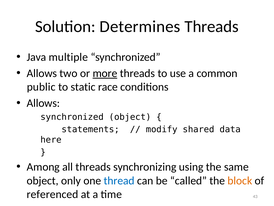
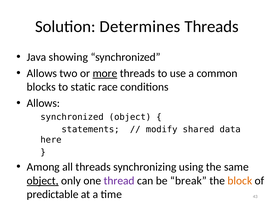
multiple: multiple -> showing (68, 57)
public: public -> blocks (41, 87)
object underline: none -> present (43, 180)
thread colour: blue -> purple (119, 180)
called: called -> break (188, 180)
referenced: referenced -> predictable (53, 194)
